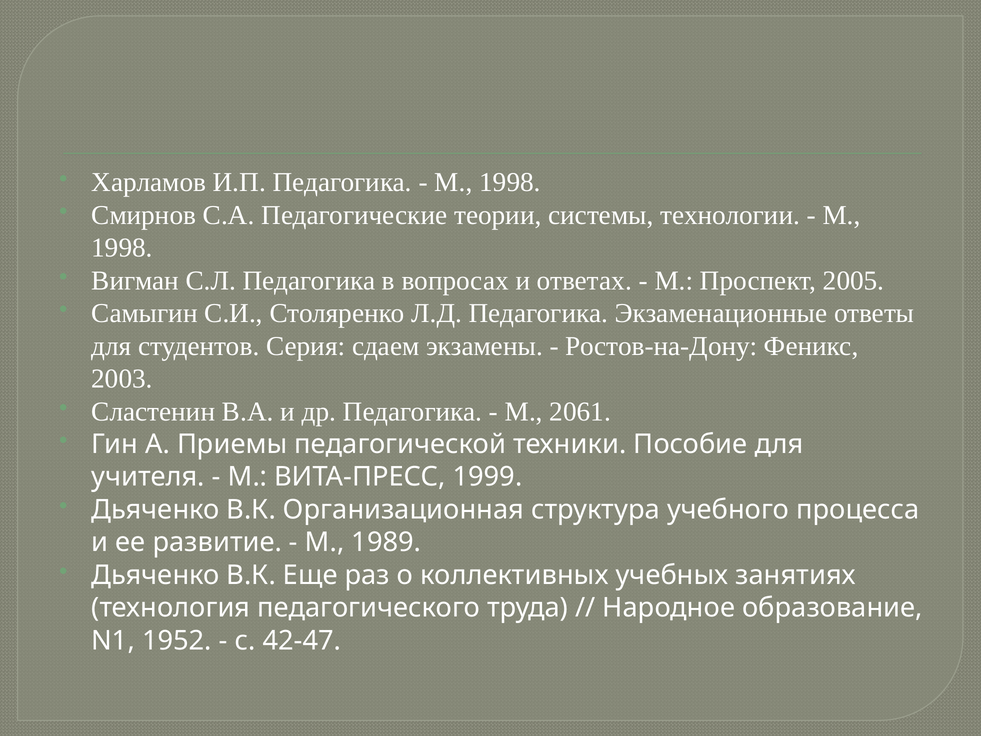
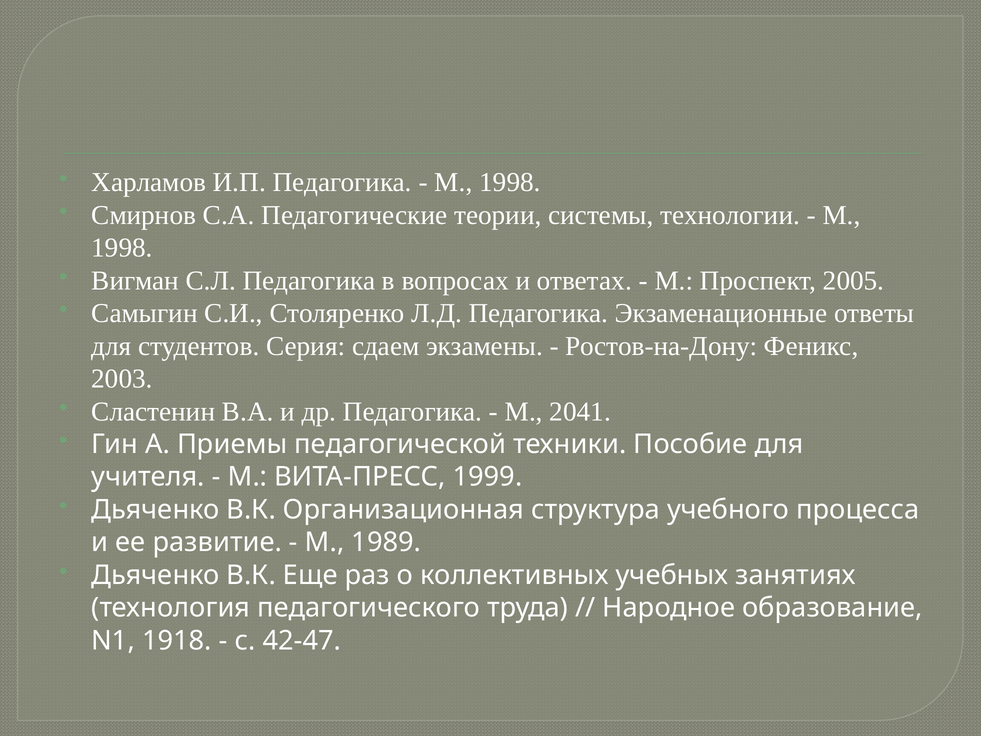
2061: 2061 -> 2041 (580, 411)
1952: 1952 -> 1918 (177, 640)
